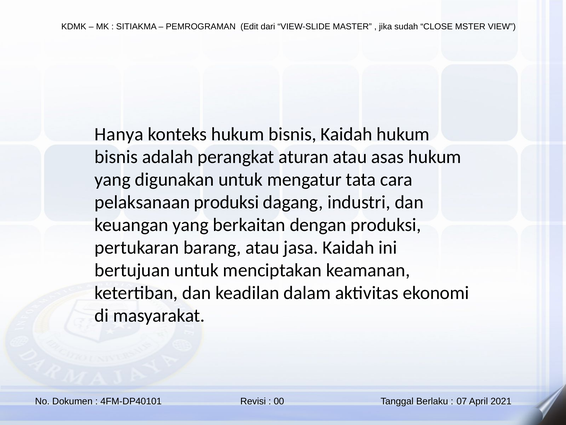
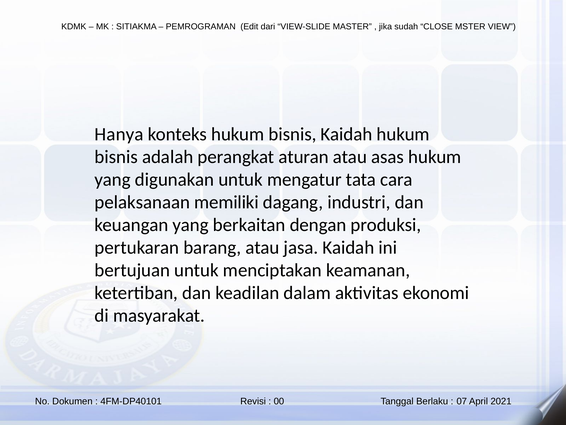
pelaksanaan produksi: produksi -> memiliki (226, 202)
